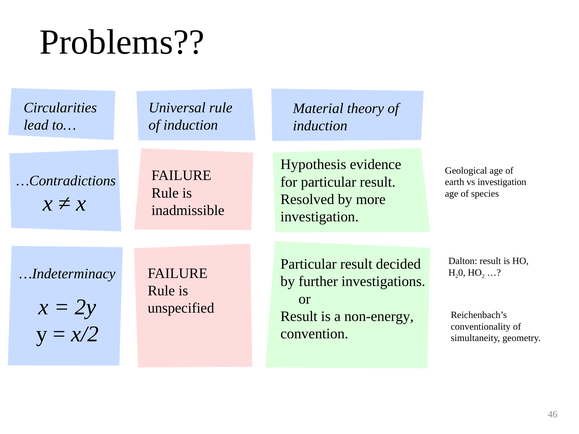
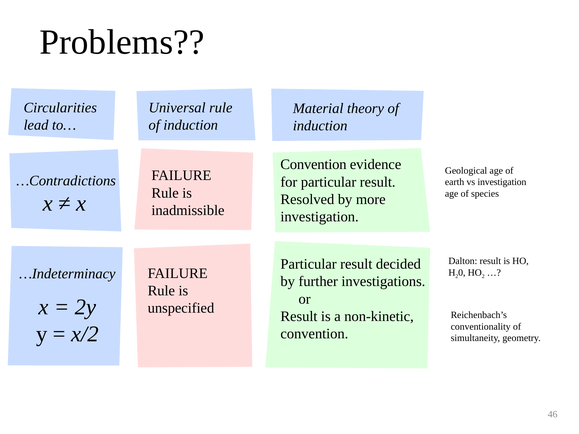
Hypothesis: Hypothesis -> Convention (313, 165)
non-energy: non-energy -> non-kinetic (379, 316)
